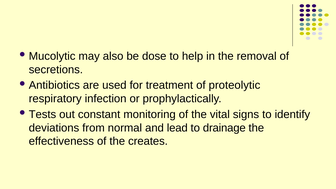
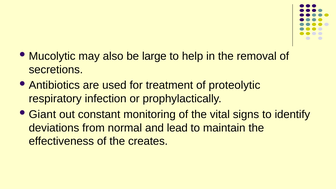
dose: dose -> large (154, 56)
Tests: Tests -> Giant (42, 114)
drainage: drainage -> maintain (224, 128)
